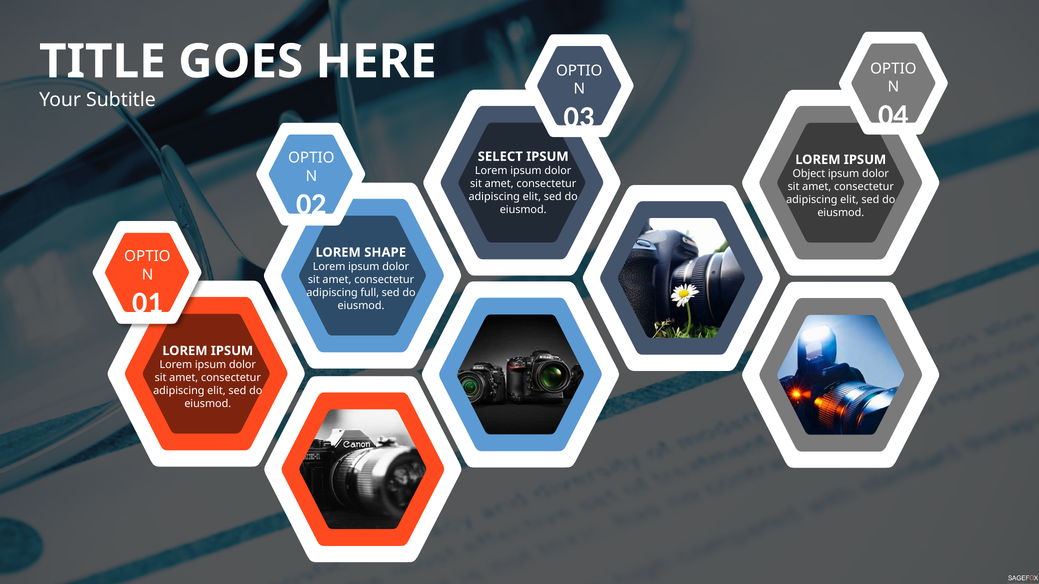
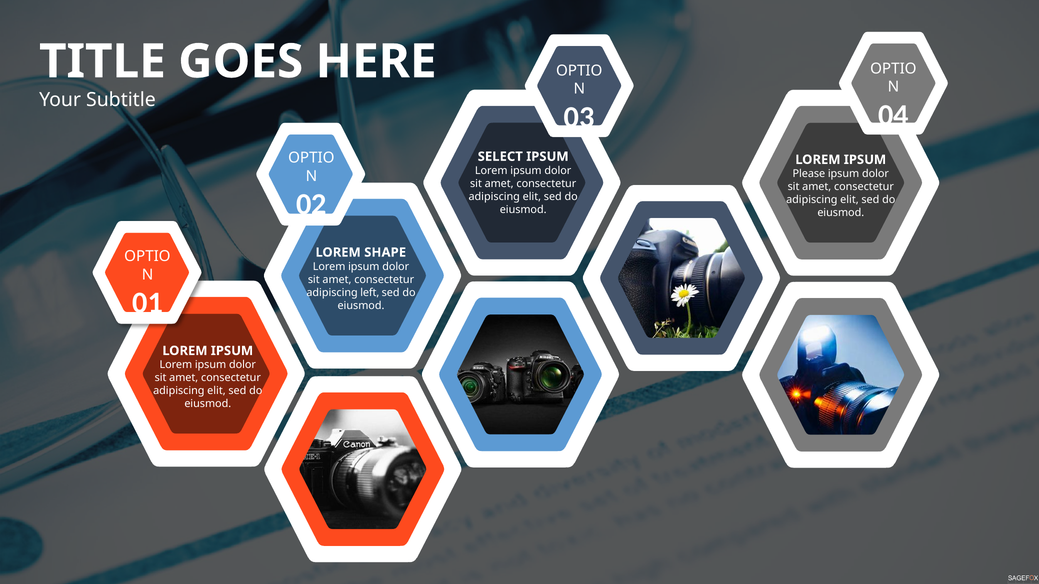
Object: Object -> Please (809, 174)
full: full -> left (370, 293)
